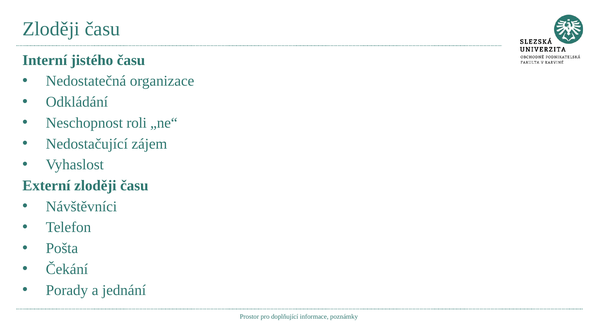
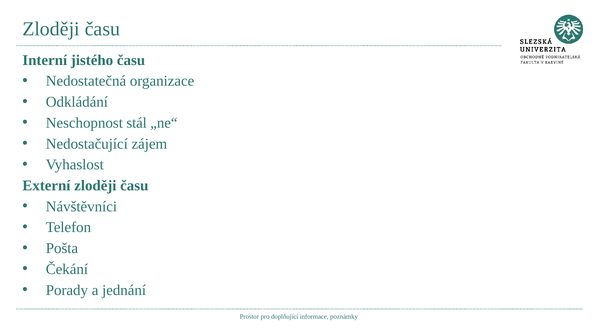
roli: roli -> stál (137, 123)
